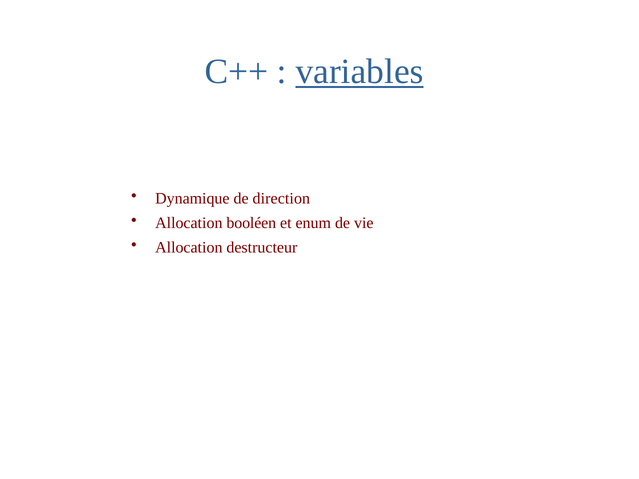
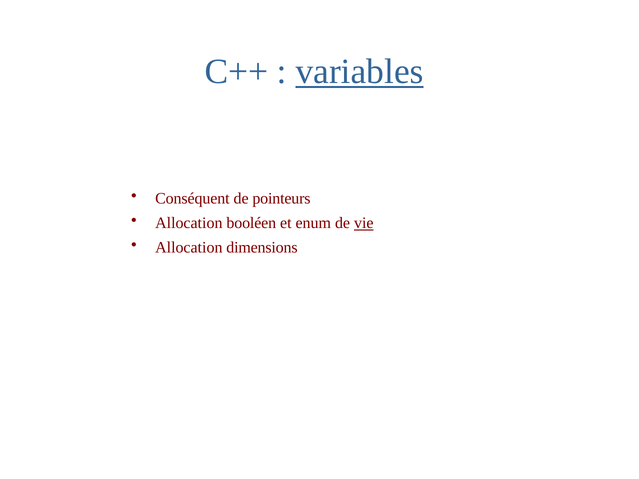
Dynamique: Dynamique -> Conséquent (192, 199)
direction: direction -> pointeurs (281, 199)
vie underline: none -> present (364, 223)
destructeur: destructeur -> dimensions (262, 248)
